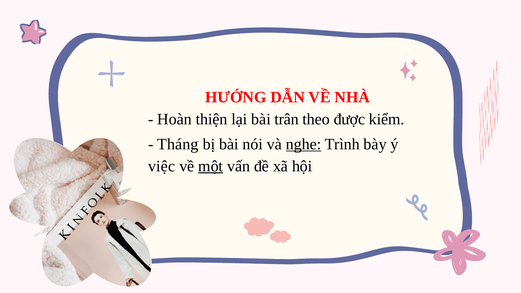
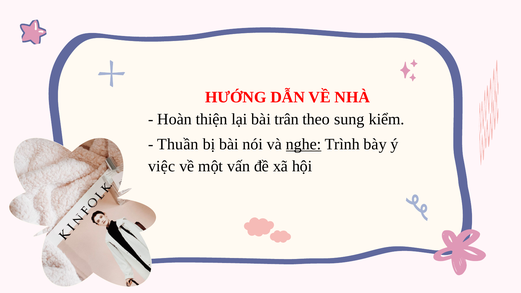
được: được -> sung (349, 119)
Tháng: Tháng -> Thuần (178, 144)
một underline: present -> none (211, 166)
